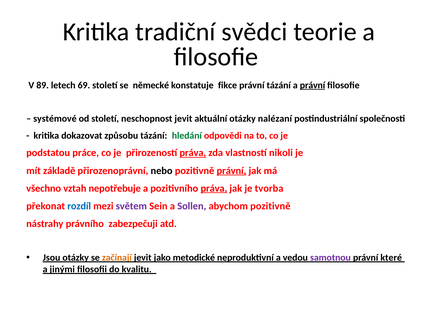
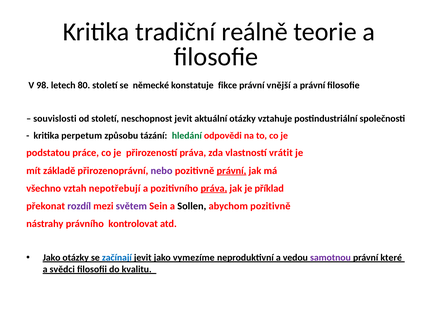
svědci: svědci -> reálně (255, 32)
89: 89 -> 98 (43, 85)
69: 69 -> 80 (84, 85)
právní tázání: tázání -> vnější (279, 85)
právní underline: present -> none (313, 85)
systémové: systémové -> souvislosti (55, 119)
nalézaní: nalézaní -> vztahuje (275, 119)
dokazovat: dokazovat -> perpetum (82, 136)
práva underline: present -> none (193, 153)
nikoli: nikoli -> vrátit (281, 153)
nebo colour: black -> purple (162, 171)
nepotřebuje: nepotřebuje -> nepotřebují (115, 189)
tvorba: tvorba -> příklad (269, 189)
rozdíl colour: blue -> purple (79, 206)
Sollen colour: purple -> black (192, 206)
zabezpečuji: zabezpečuji -> kontrolovat (133, 224)
Jsou: Jsou -> Jako (52, 258)
začínají colour: orange -> blue (117, 258)
metodické: metodické -> vymezíme (194, 258)
jinými: jinými -> svědci (62, 270)
